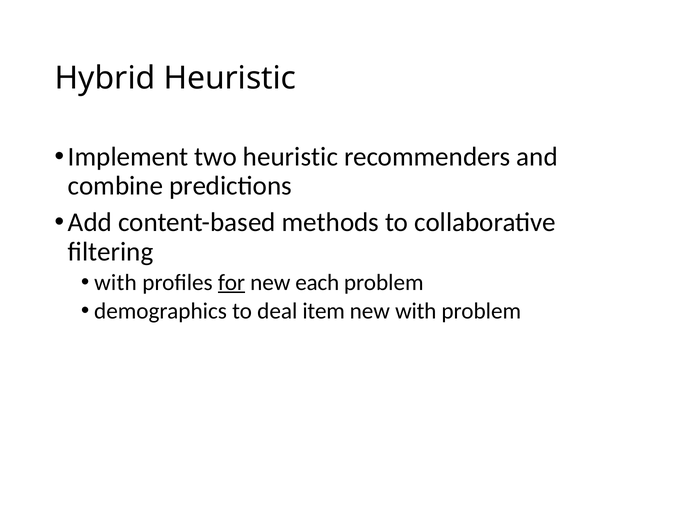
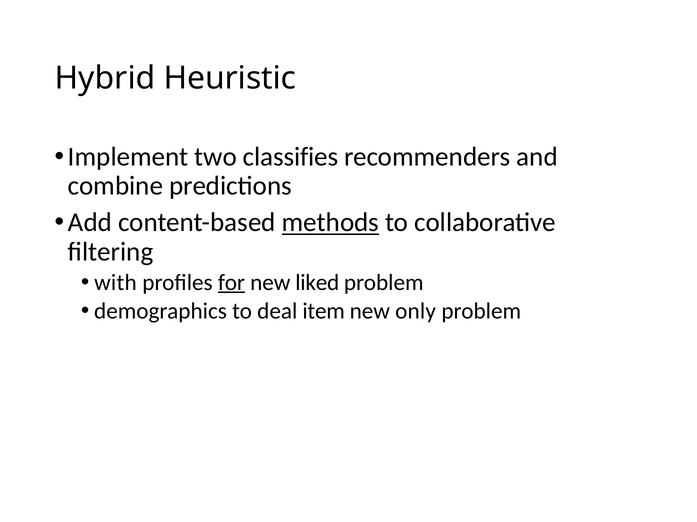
two heuristic: heuristic -> classifies (291, 157)
methods underline: none -> present (330, 223)
each: each -> liked (317, 283)
new with: with -> only (416, 312)
